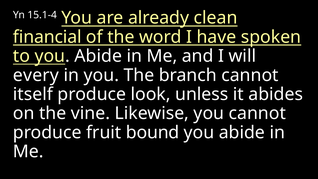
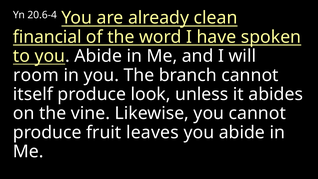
15.1-4: 15.1-4 -> 20.6-4 (42, 15)
every: every -> room (36, 75)
bound: bound -> leaves (152, 132)
